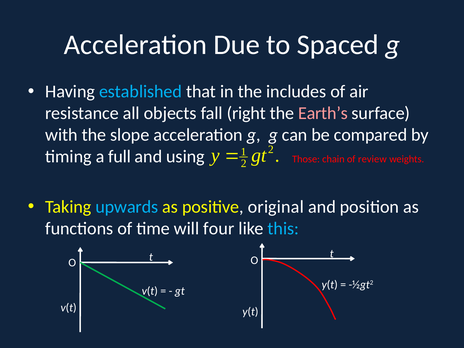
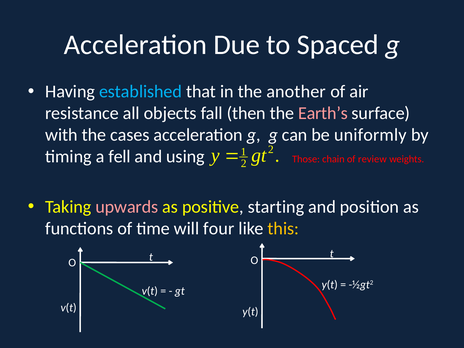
includes: includes -> another (296, 92)
right: right -> then (246, 113)
slope: slope -> cases (130, 135)
compared: compared -> uniformly (370, 135)
full: full -> fell (120, 157)
upwards colour: light blue -> pink (127, 207)
original: original -> starting (276, 207)
this colour: light blue -> yellow (283, 229)
